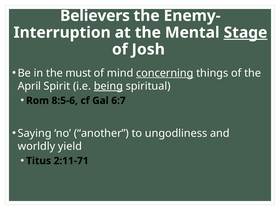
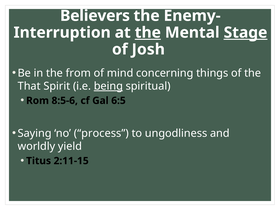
the underline: none -> present (148, 33)
must: must -> from (78, 73)
concerning underline: present -> none (165, 73)
April: April -> That (29, 86)
6:7: 6:7 -> 6:5 (118, 101)
another: another -> process (101, 133)
2:11-71: 2:11-71 -> 2:11-15 (71, 161)
